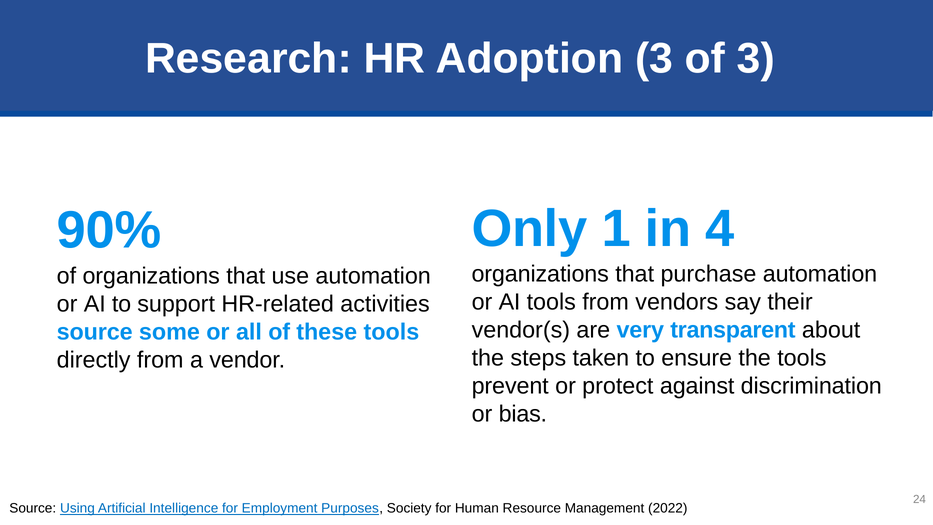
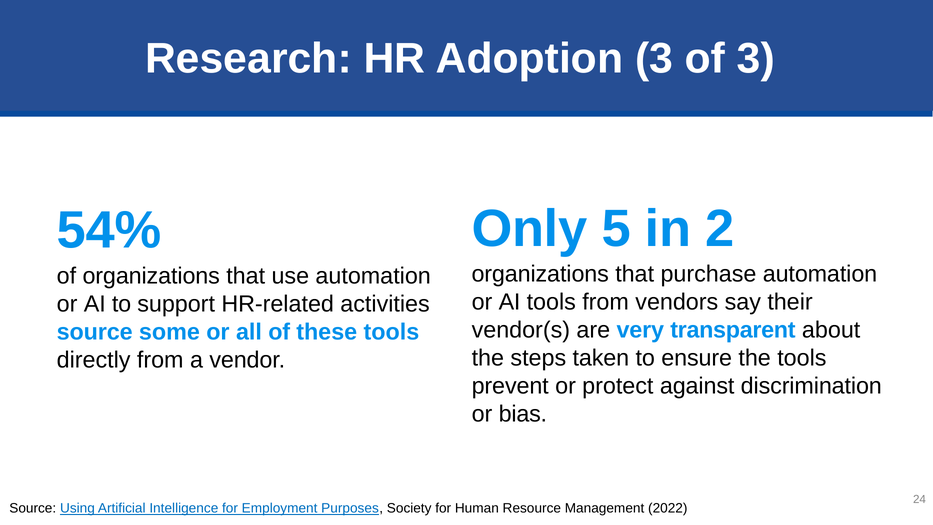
1: 1 -> 5 (616, 229)
4: 4 -> 2 (720, 229)
90%: 90% -> 54% (109, 230)
